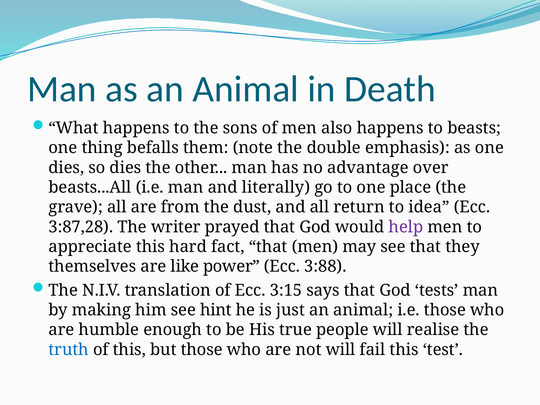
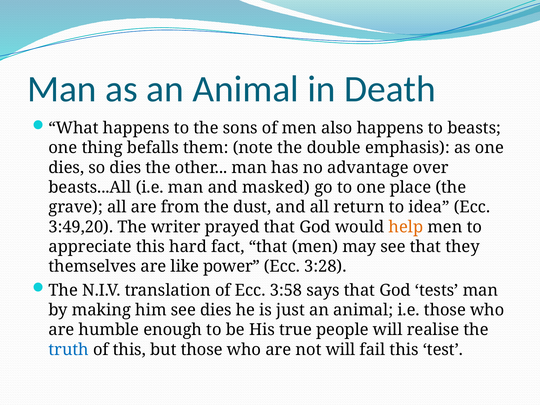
literally: literally -> masked (276, 187)
3:87,28: 3:87,28 -> 3:49,20 (81, 227)
help colour: purple -> orange (406, 227)
3:88: 3:88 -> 3:28 (325, 267)
3:15: 3:15 -> 3:58 (286, 290)
see hint: hint -> dies (216, 310)
